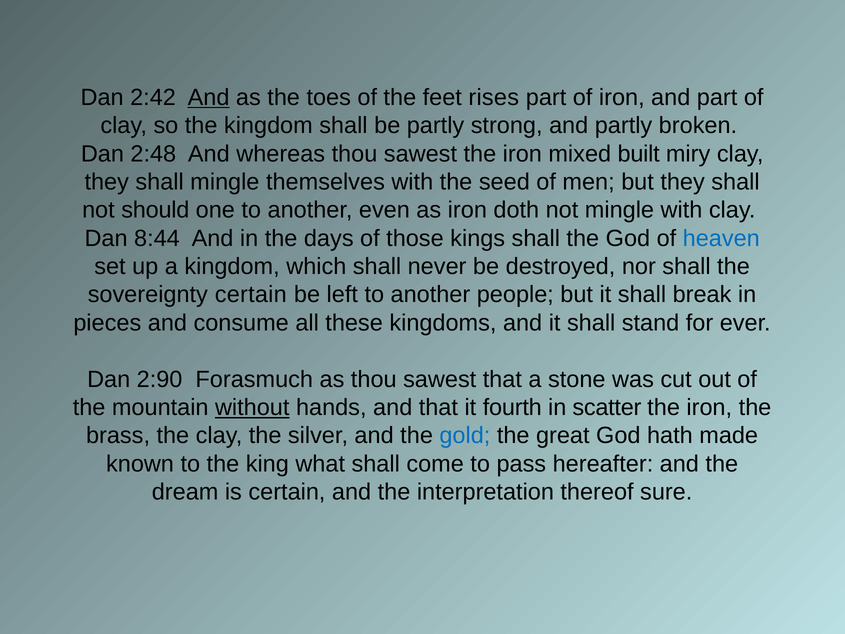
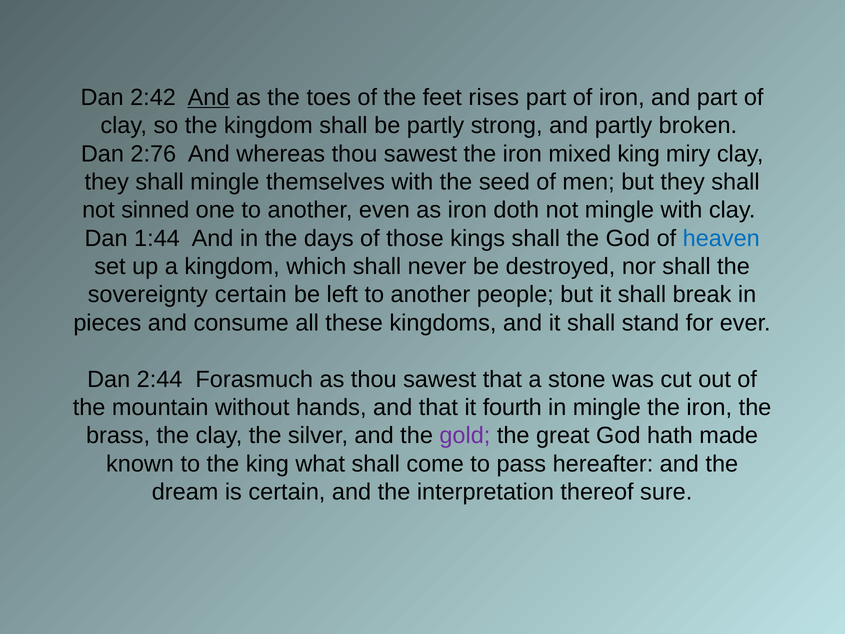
2:48: 2:48 -> 2:76 (153, 154)
mixed built: built -> king (639, 154)
should: should -> sinned (155, 210)
8:44: 8:44 -> 1:44 (157, 238)
2:90: 2:90 -> 2:44 (160, 379)
without underline: present -> none (252, 407)
in scatter: scatter -> mingle (607, 407)
gold colour: blue -> purple (465, 435)
